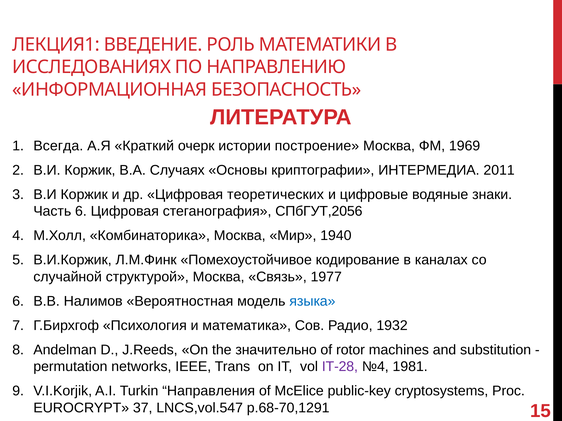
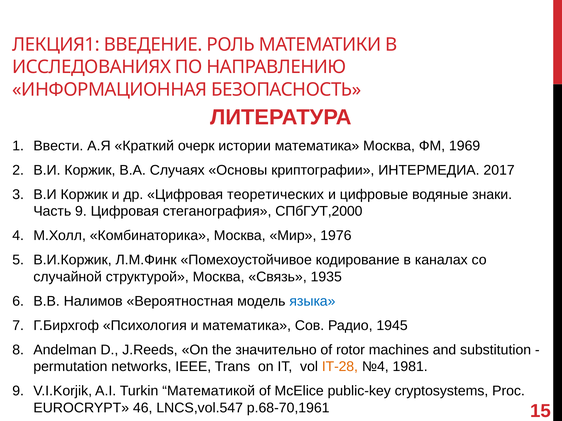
Всегда: Всегда -> Ввести (58, 146)
истории построение: построение -> математика (317, 146)
2011: 2011 -> 2017 (499, 170)
Часть 6: 6 -> 9 (81, 212)
СПбГУТ,2056: СПбГУТ,2056 -> СПбГУТ,2000 (319, 212)
1940: 1940 -> 1976 (336, 236)
1977: 1977 -> 1935 (326, 277)
1932: 1932 -> 1945 (392, 326)
IT-28 colour: purple -> orange (340, 367)
Направления: Направления -> Математикой (209, 391)
37: 37 -> 46 (143, 408)
p.68-70,1291: p.68-70,1291 -> p.68-70,1961 (288, 408)
